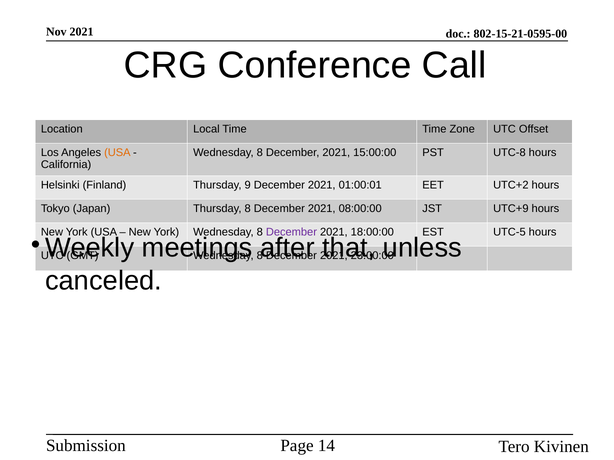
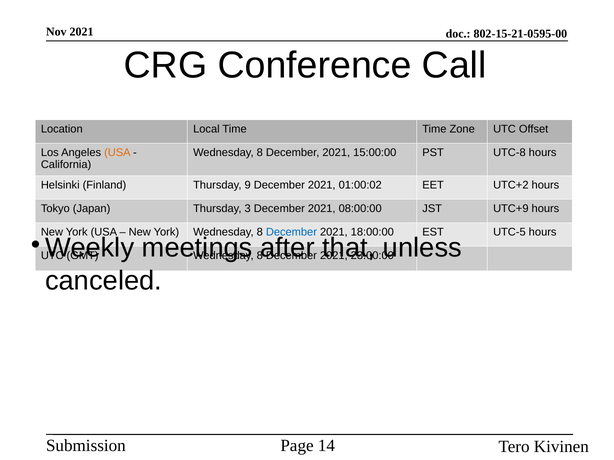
01:00:01: 01:00:01 -> 01:00:02 (360, 185)
Thursday 8: 8 -> 3 (248, 209)
December colour: purple -> blue (291, 232)
